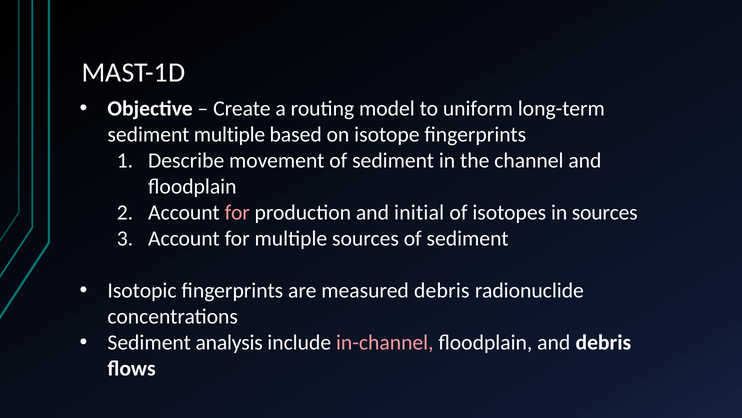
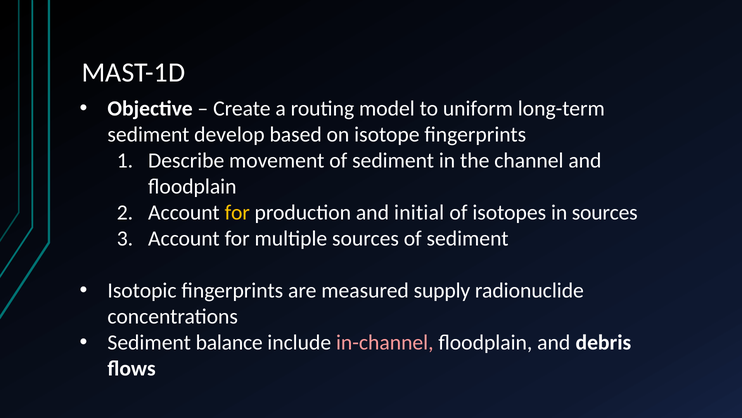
sediment multiple: multiple -> develop (229, 134)
for colour: pink -> yellow (237, 212)
measured debris: debris -> supply (442, 290)
analysis: analysis -> balance (229, 342)
